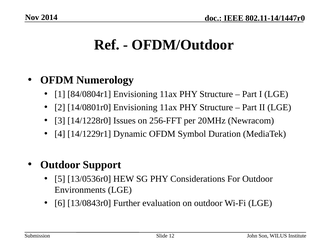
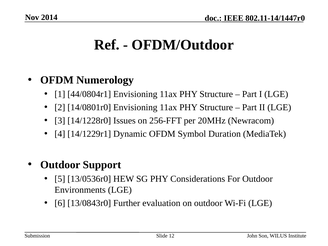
84/0804r1: 84/0804r1 -> 44/0804r1 (89, 94)
